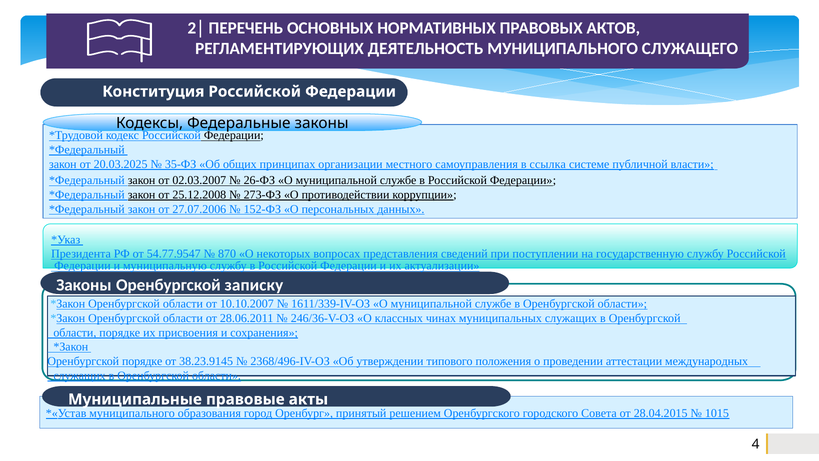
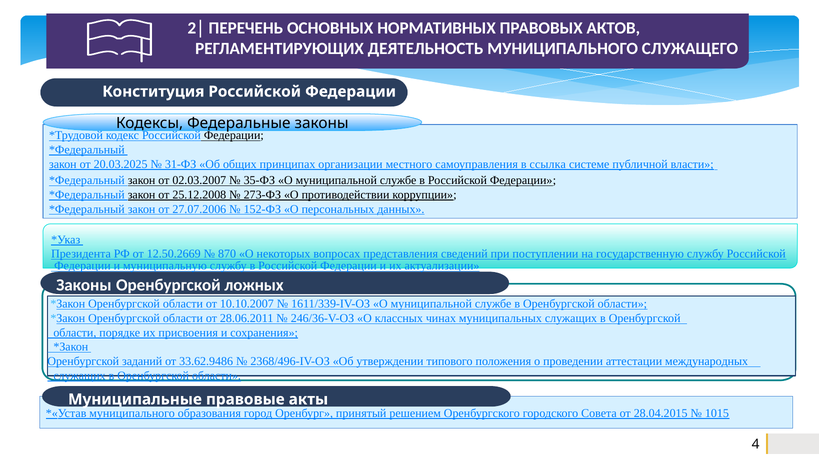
35-ФЗ: 35-ФЗ -> 31-ФЗ (181, 164)
26-ФЗ: 26-ФЗ -> 35-ФЗ (259, 180)
54.77.9547: 54.77.9547 -> 12.50.2669 (174, 254)
записку: записку -> ложных (254, 285)
Оренбургской порядке: порядке -> заданий (142, 361)
38.23.9145: 38.23.9145 -> 33.62.9486 (206, 361)
